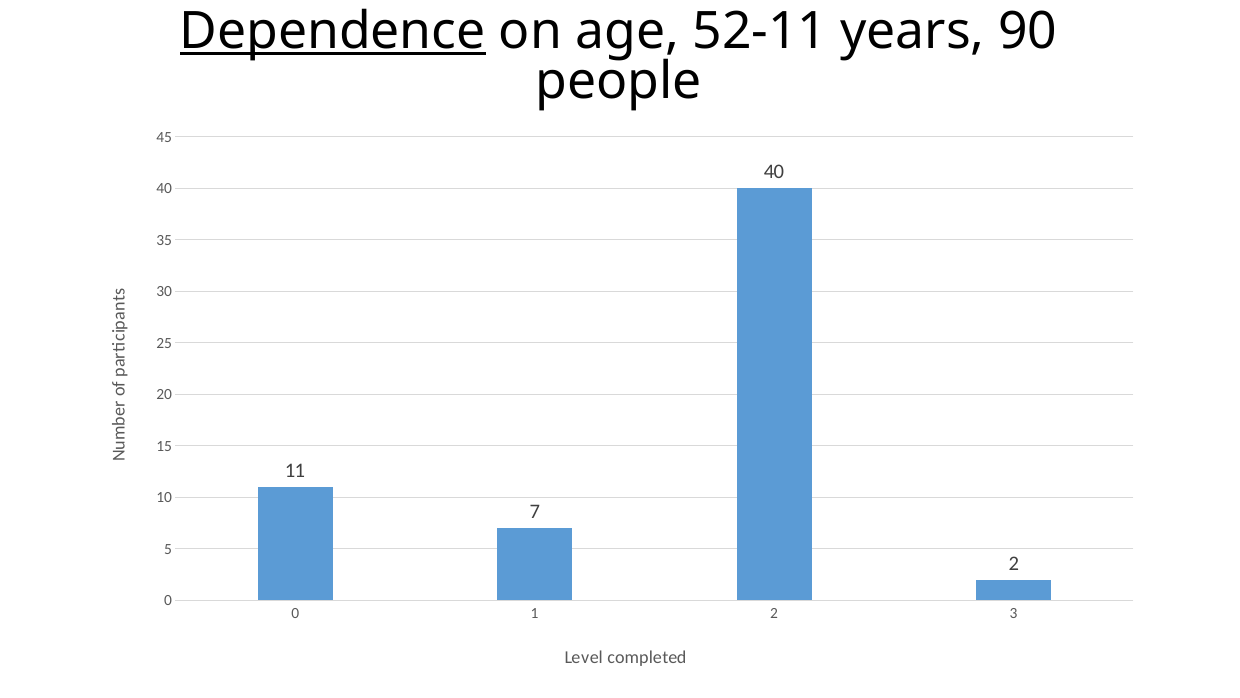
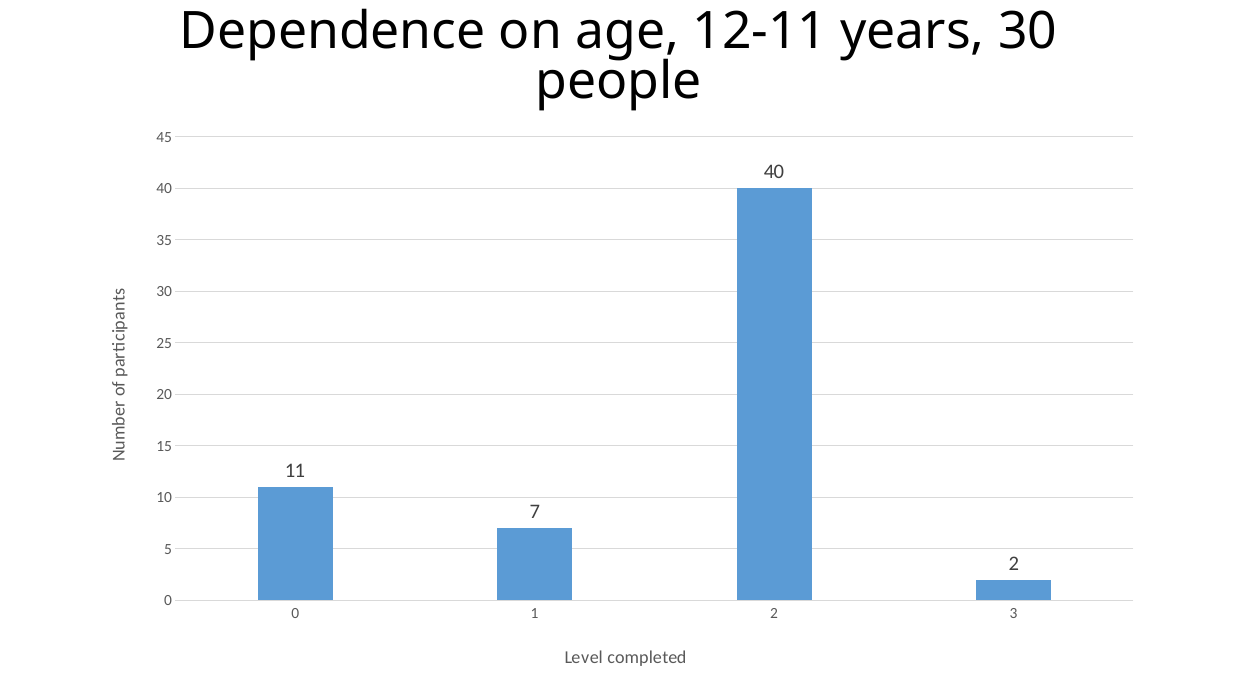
Dependence underline: present -> none (333, 31)
52-11: 52-11 -> 12-11 (760, 31)
years 90: 90 -> 30 (1028, 31)
